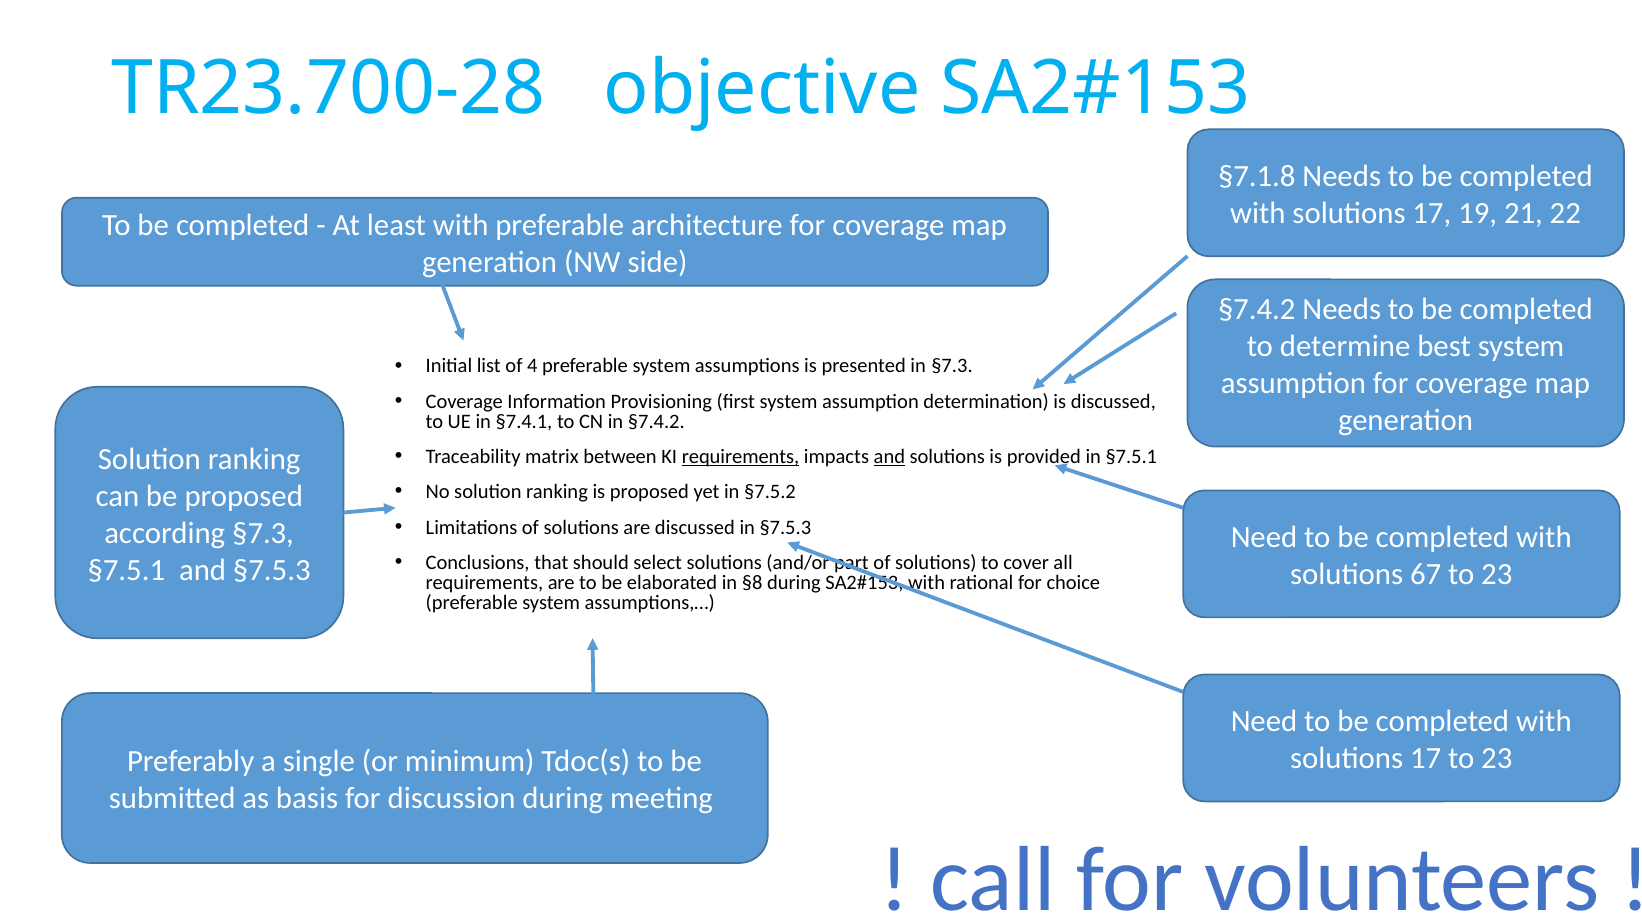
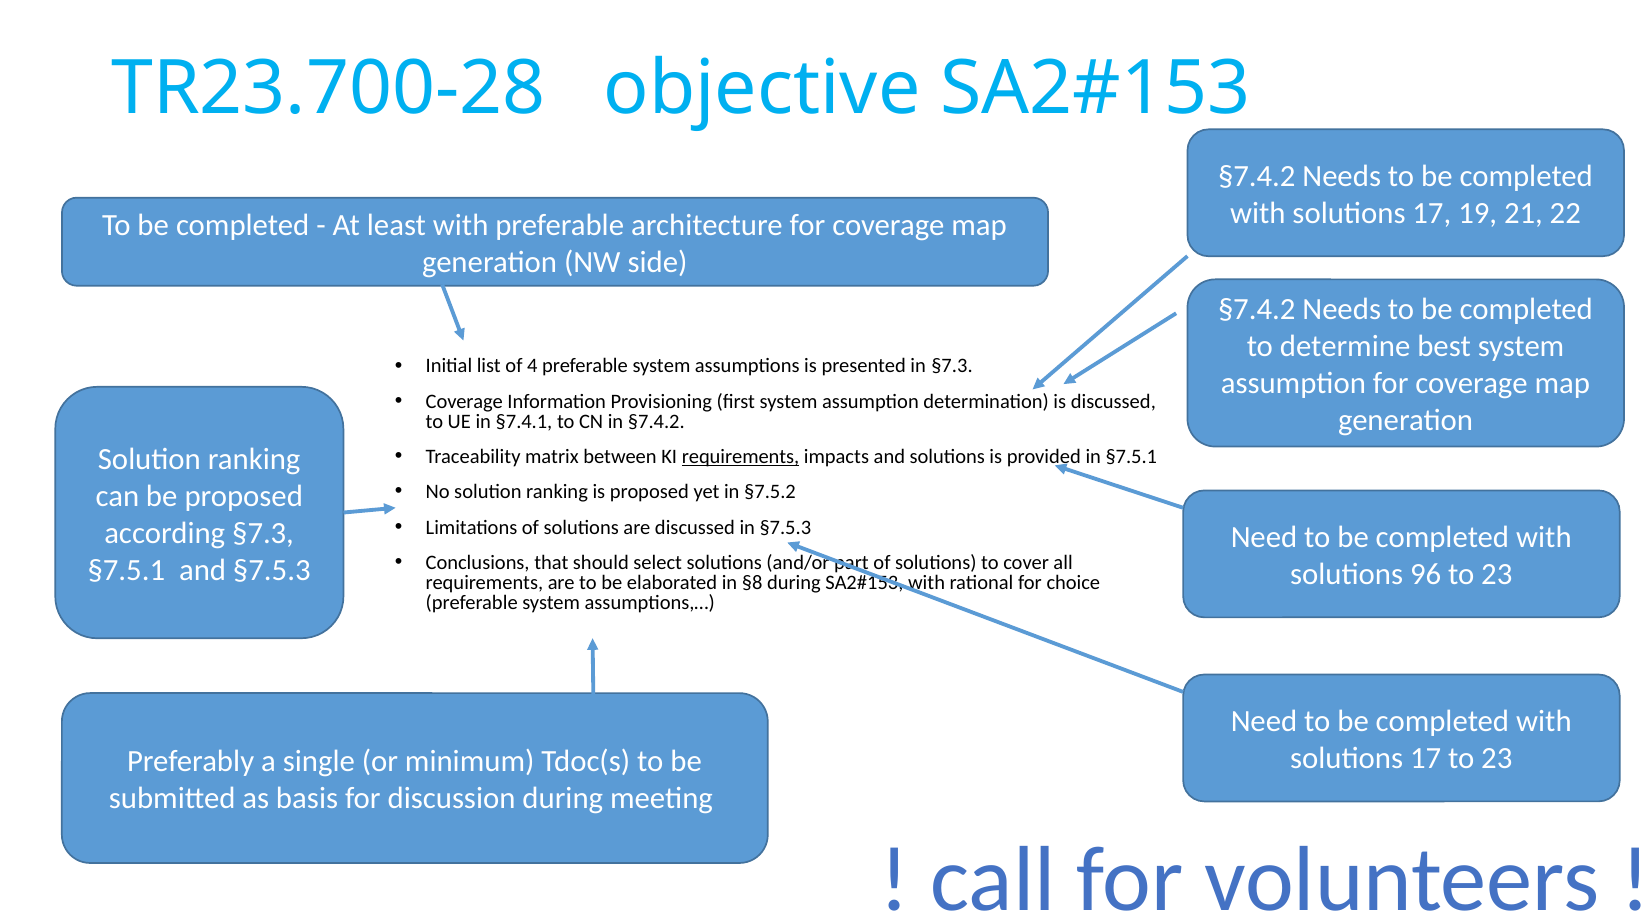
§7.1.8: §7.1.8 -> §7.4.2 (1257, 176)
and underline: present -> none (889, 457)
67: 67 -> 96 (1426, 574)
